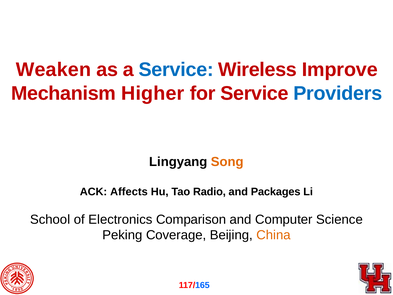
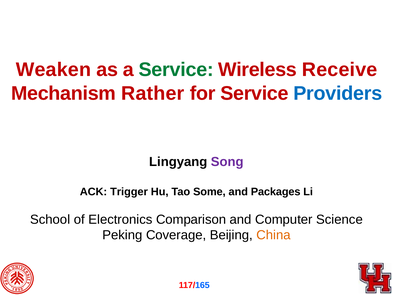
Service colour: blue -> green (176, 70)
Improve: Improve -> Receive (340, 70)
Higher: Higher -> Rather (153, 93)
Song colour: orange -> purple (227, 162)
Affects: Affects -> Trigger (129, 192)
Radio: Radio -> Some (209, 192)
